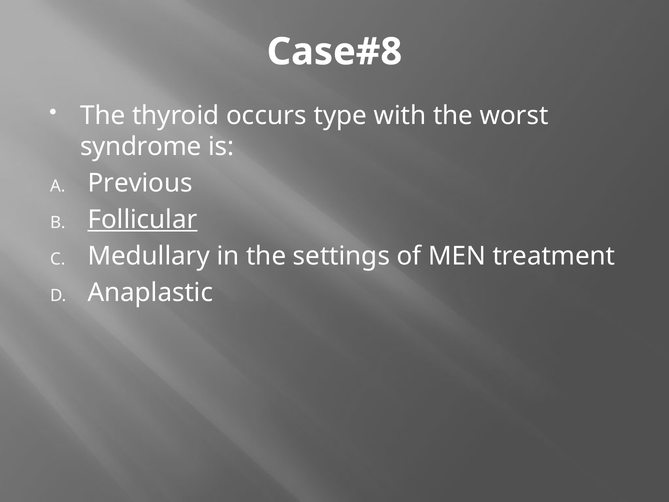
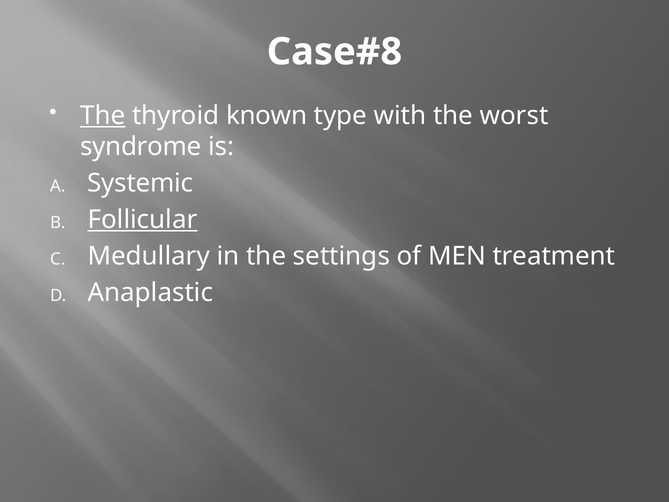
The underline: none -> present (103, 115)
occurs: occurs -> known (267, 115)
Previous: Previous -> Systemic (140, 183)
